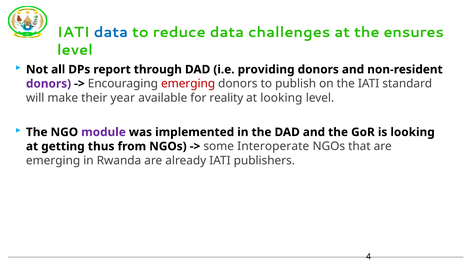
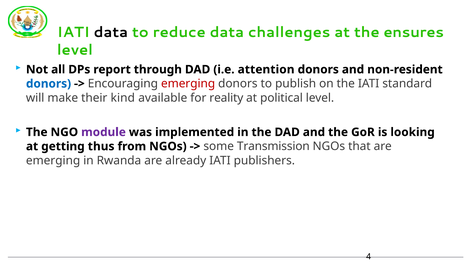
data colour: blue -> black (111, 32)
providing: providing -> attention (266, 70)
donors colour: purple -> blue (49, 84)
year: year -> kind (123, 98)
at looking: looking -> political (281, 98)
Interoperate: Interoperate -> Transmission (273, 146)
